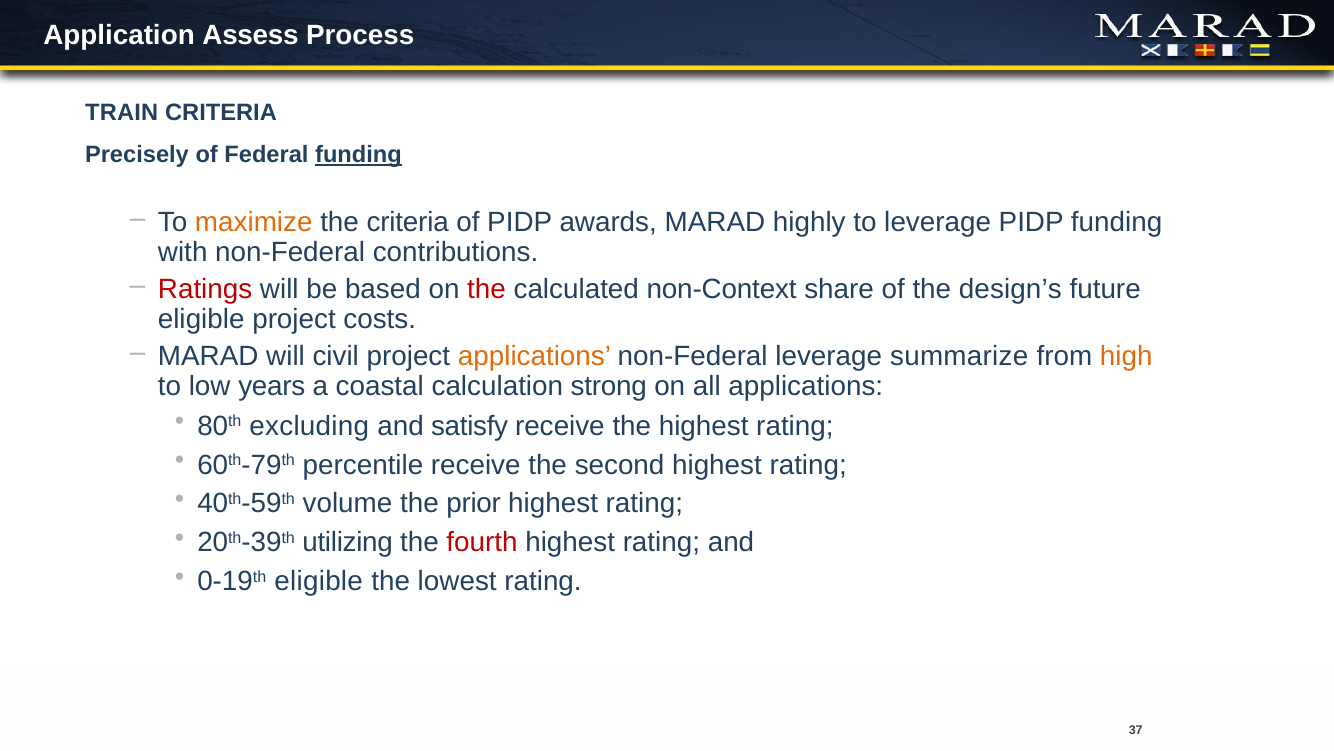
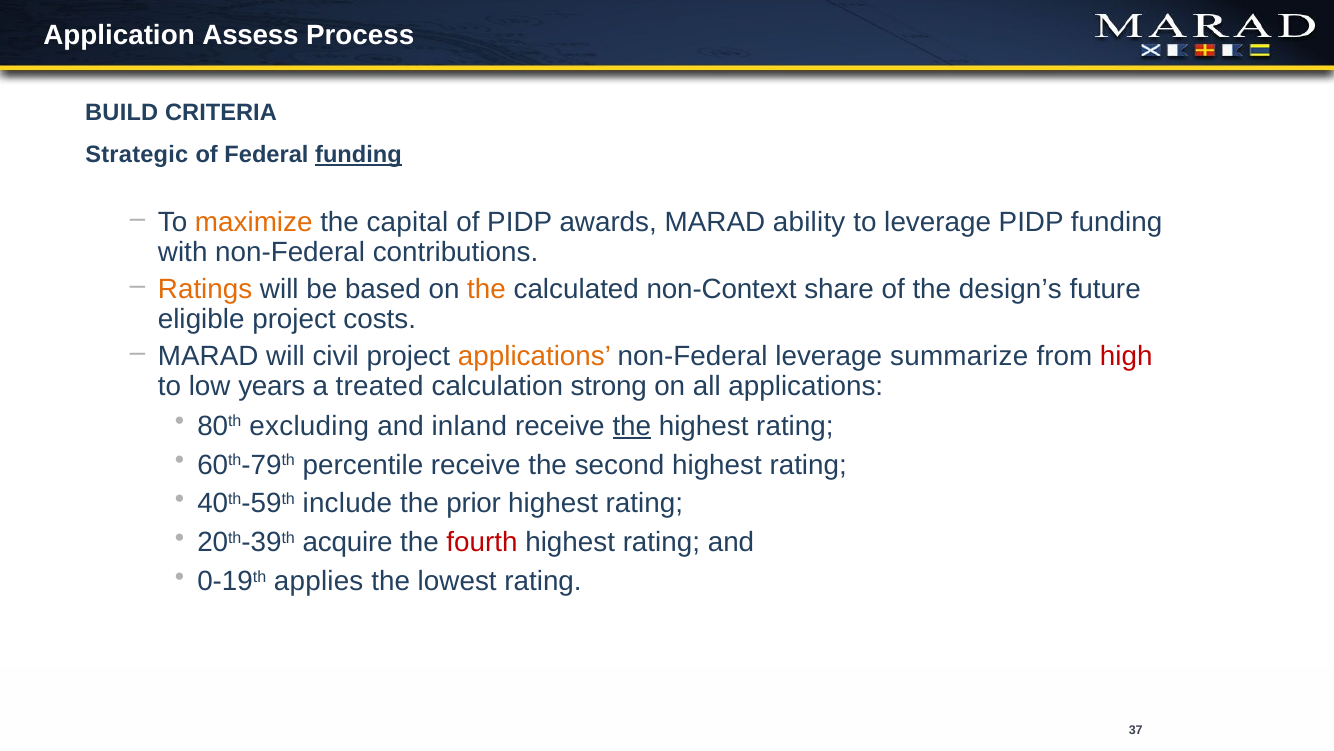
TRAIN: TRAIN -> BUILD (122, 113)
Precisely: Precisely -> Strategic (137, 155)
the criteria: criteria -> capital (407, 222)
highly: highly -> ability (809, 222)
Ratings colour: red -> orange (205, 289)
the colour: red -> orange (486, 289)
high colour: orange -> red (1126, 356)
coastal: coastal -> treated (380, 386)
satisfy: satisfy -> inland (469, 426)
the underline: none -> present (632, 426)
volume: volume -> include (347, 503)
utilizing: utilizing -> acquire (348, 542)
0-19th eligible: eligible -> applies (319, 581)
